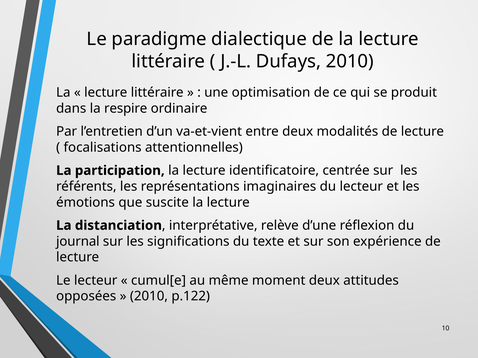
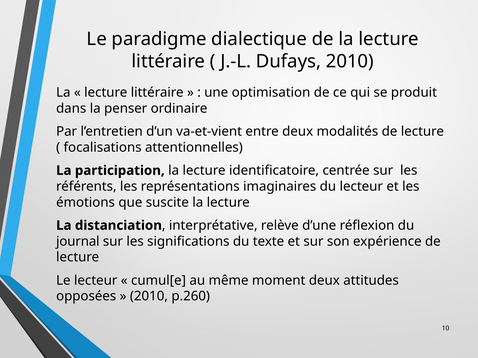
respire: respire -> penser (126, 109)
p.122: p.122 -> p.260 (191, 297)
